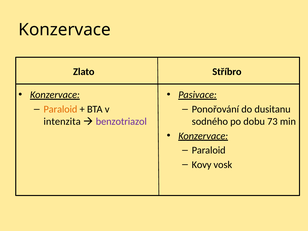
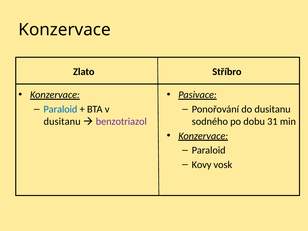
Paraloid colour: orange -> blue (60, 109)
intenzita: intenzita -> dusitanu (62, 122)
73: 73 -> 31 (272, 122)
